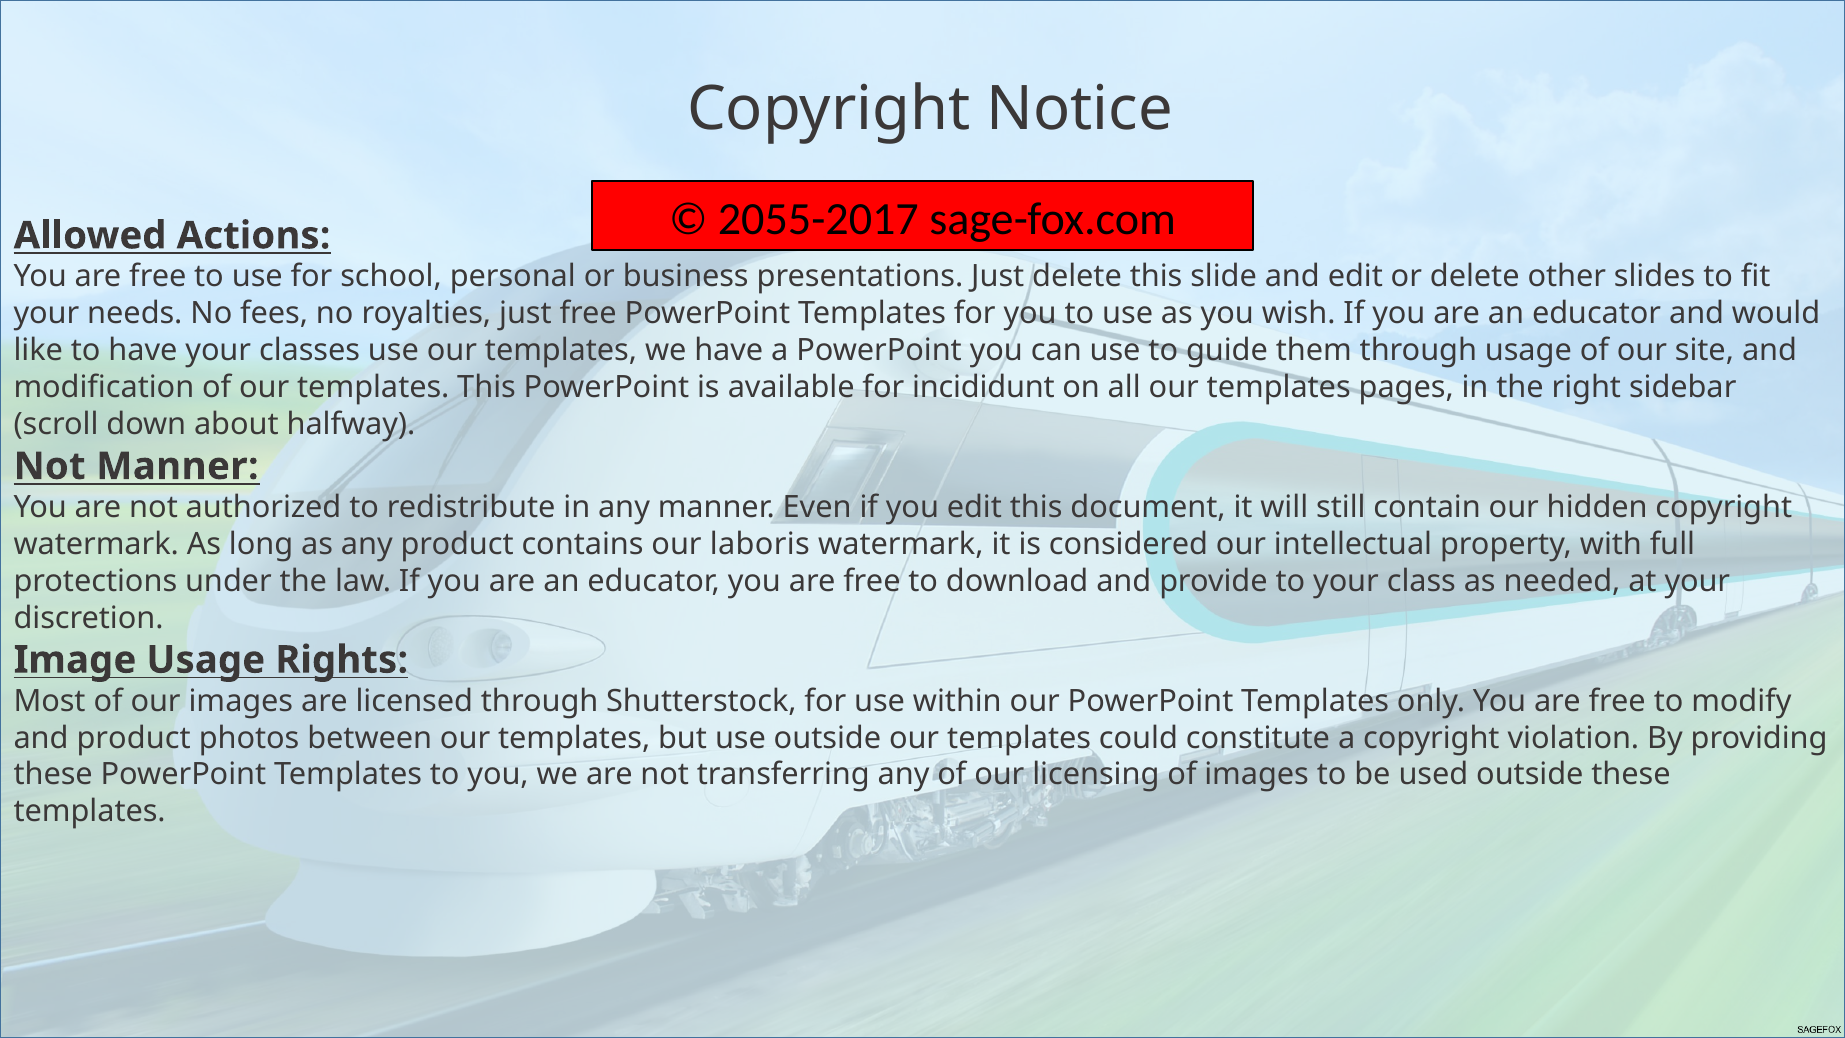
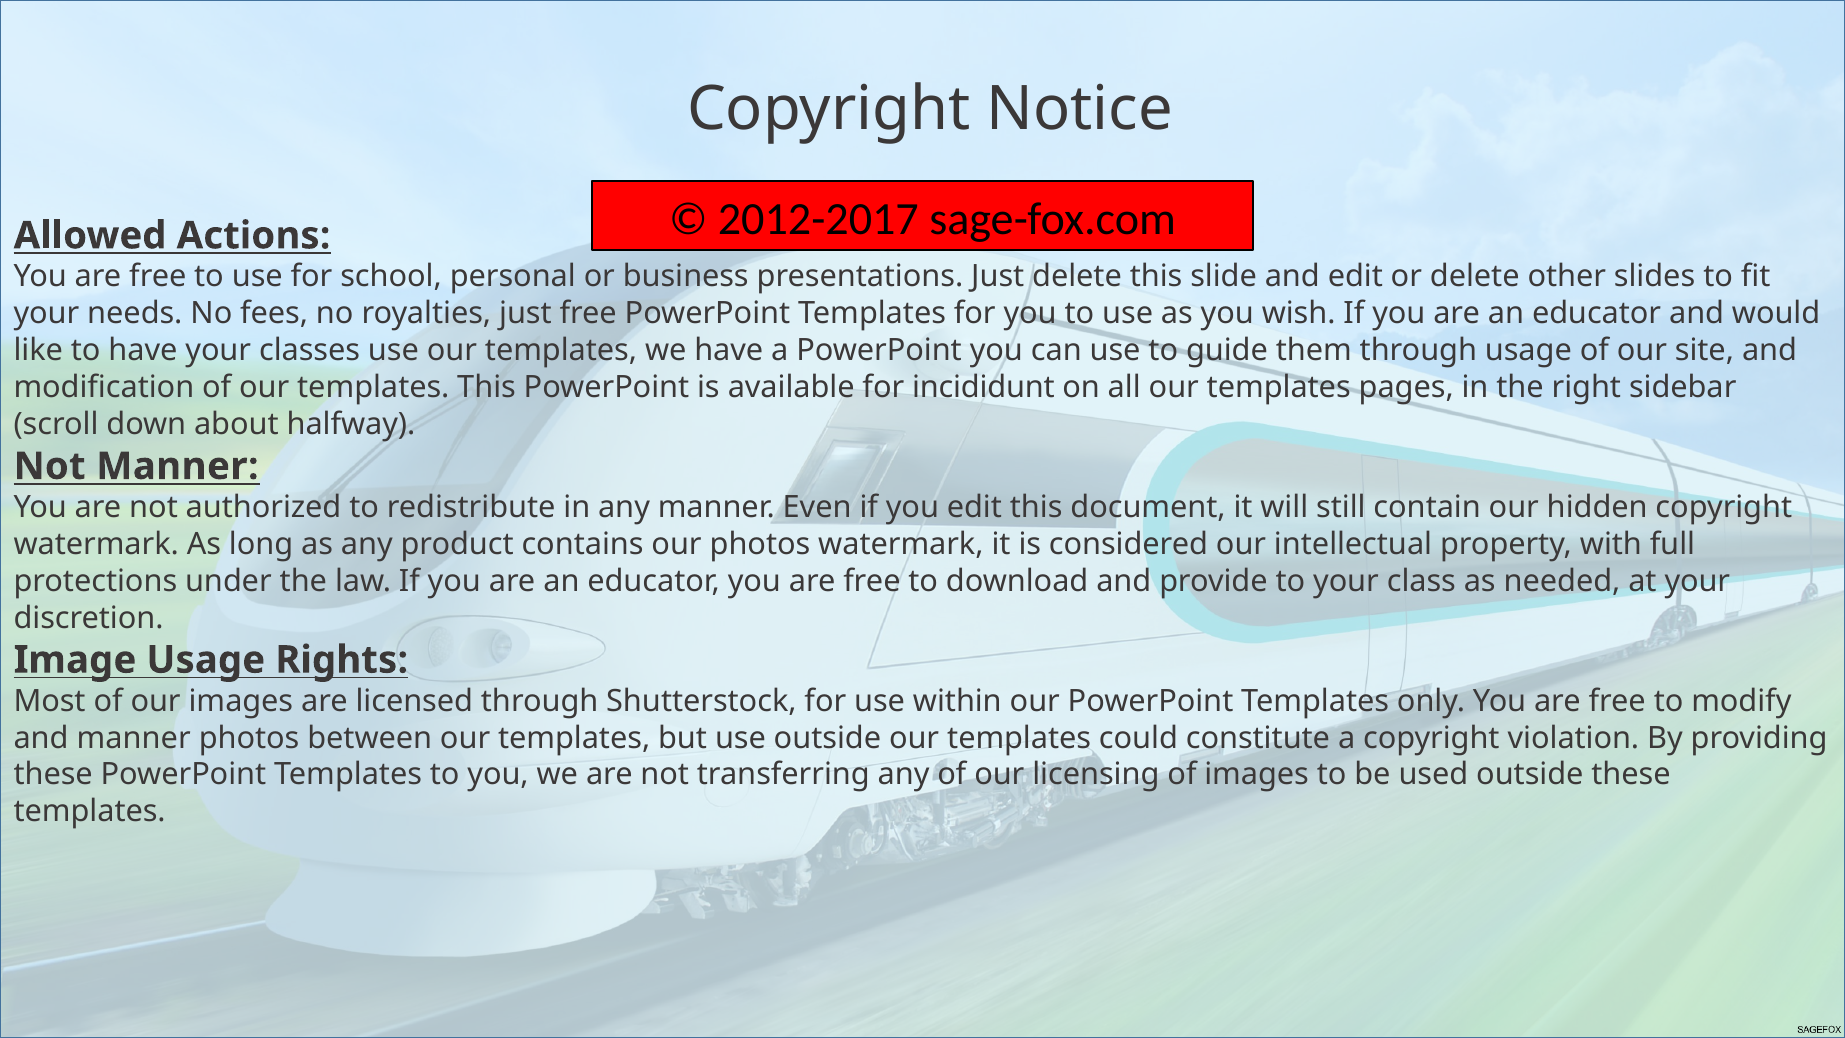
2055-2017: 2055-2017 -> 2012-2017 (818, 219)
our laboris: laboris -> photos (760, 544)
and product: product -> manner (134, 738)
